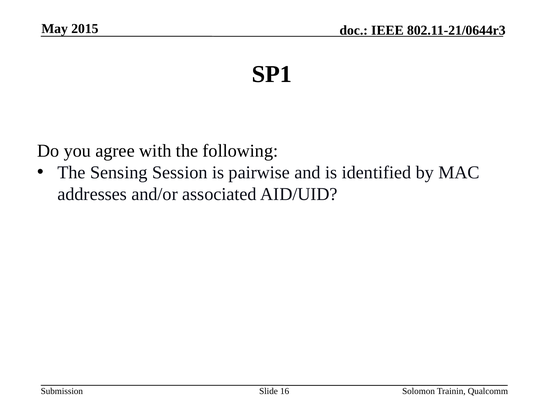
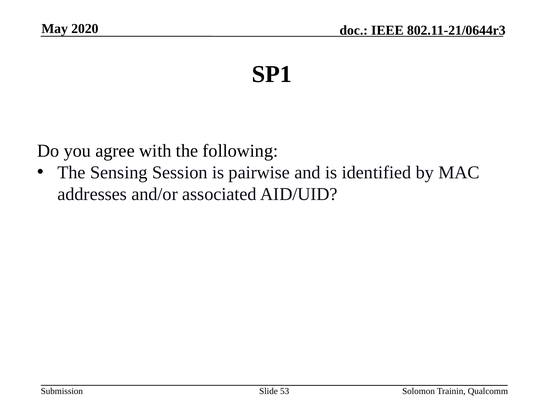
2015: 2015 -> 2020 (85, 29)
16: 16 -> 53 (285, 391)
